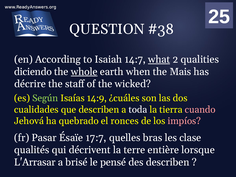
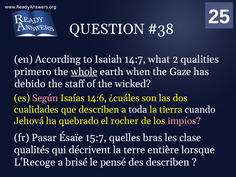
what underline: present -> none (159, 59)
diciendo: diciendo -> primero (33, 72)
Mais: Mais -> Gaze (180, 72)
décrire: décrire -> debido (30, 84)
Según colour: light green -> pink (45, 98)
14:9: 14:9 -> 14:6 (97, 98)
cuando colour: pink -> white (200, 110)
ronces: ronces -> rocher (125, 121)
17:7: 17:7 -> 15:7 (96, 138)
L'Arrasar: L'Arrasar -> L'Recoge (35, 162)
